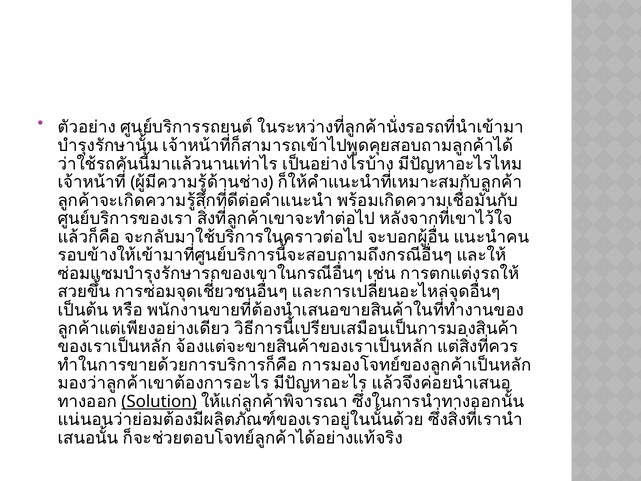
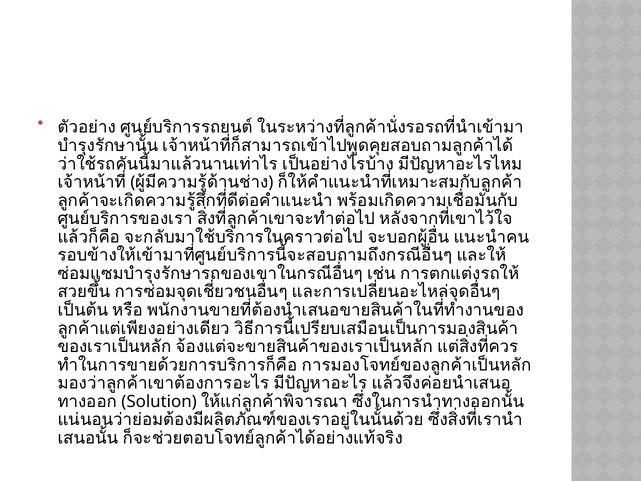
Solution underline: present -> none (159, 401)
